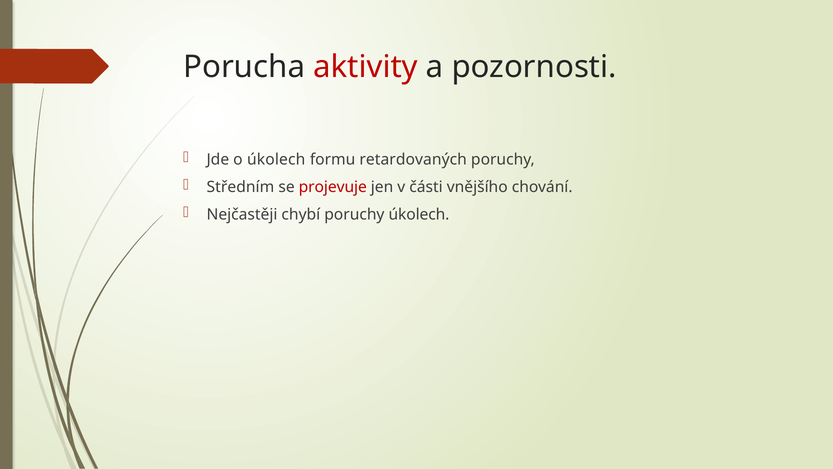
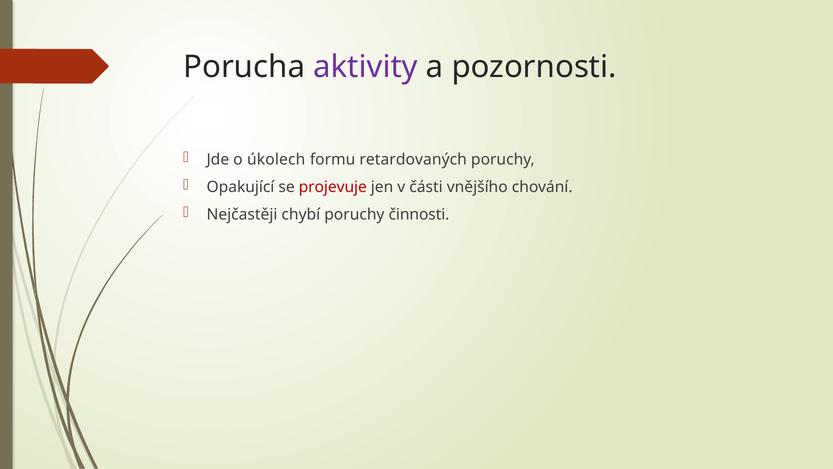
aktivity colour: red -> purple (366, 67)
Středním: Středním -> Opakující (240, 187)
poruchy úkolech: úkolech -> činnosti (419, 214)
